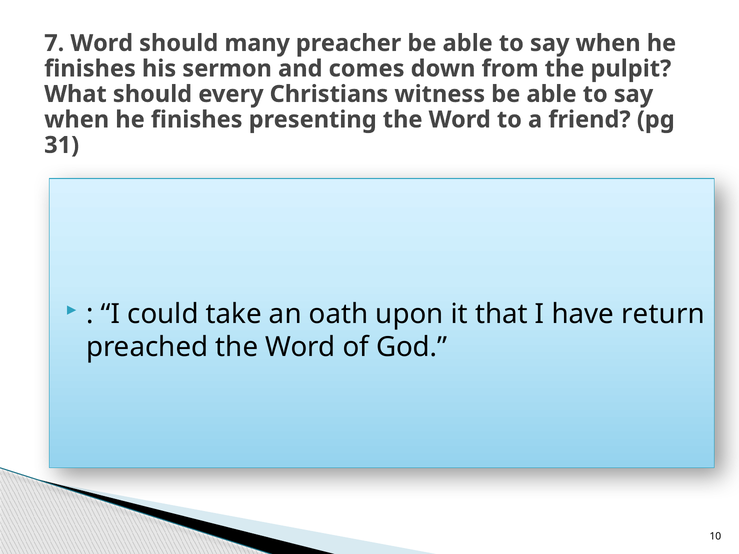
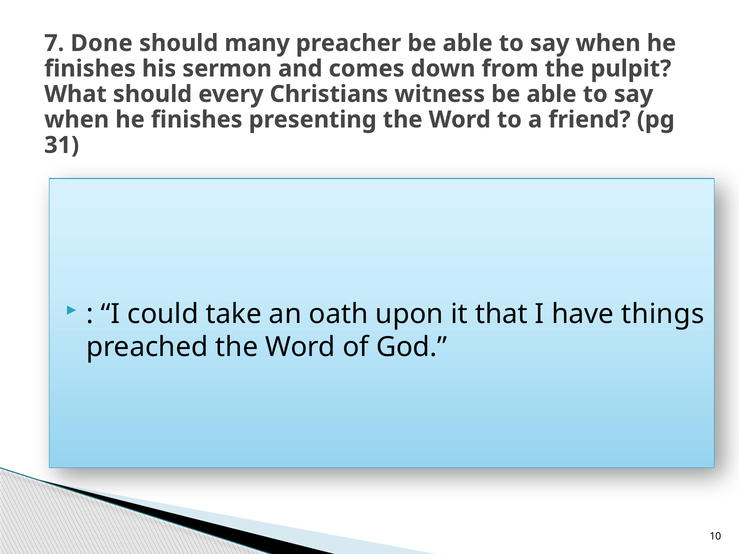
7 Word: Word -> Done (102, 43)
return: return -> things (663, 314)
